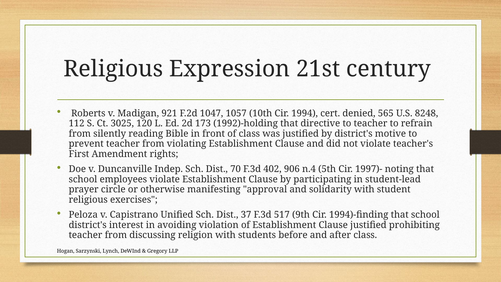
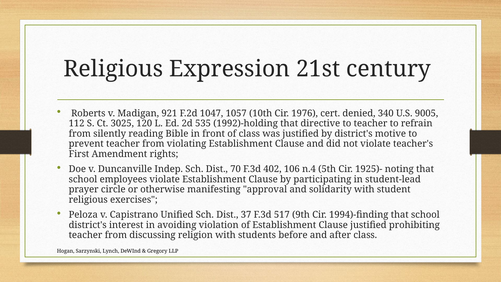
1994: 1994 -> 1976 (305, 113)
565: 565 -> 340 (386, 113)
8248: 8248 -> 9005 (427, 113)
173: 173 -> 535 (203, 123)
906: 906 -> 106 (292, 169)
1997)-: 1997)- -> 1925)- (369, 169)
